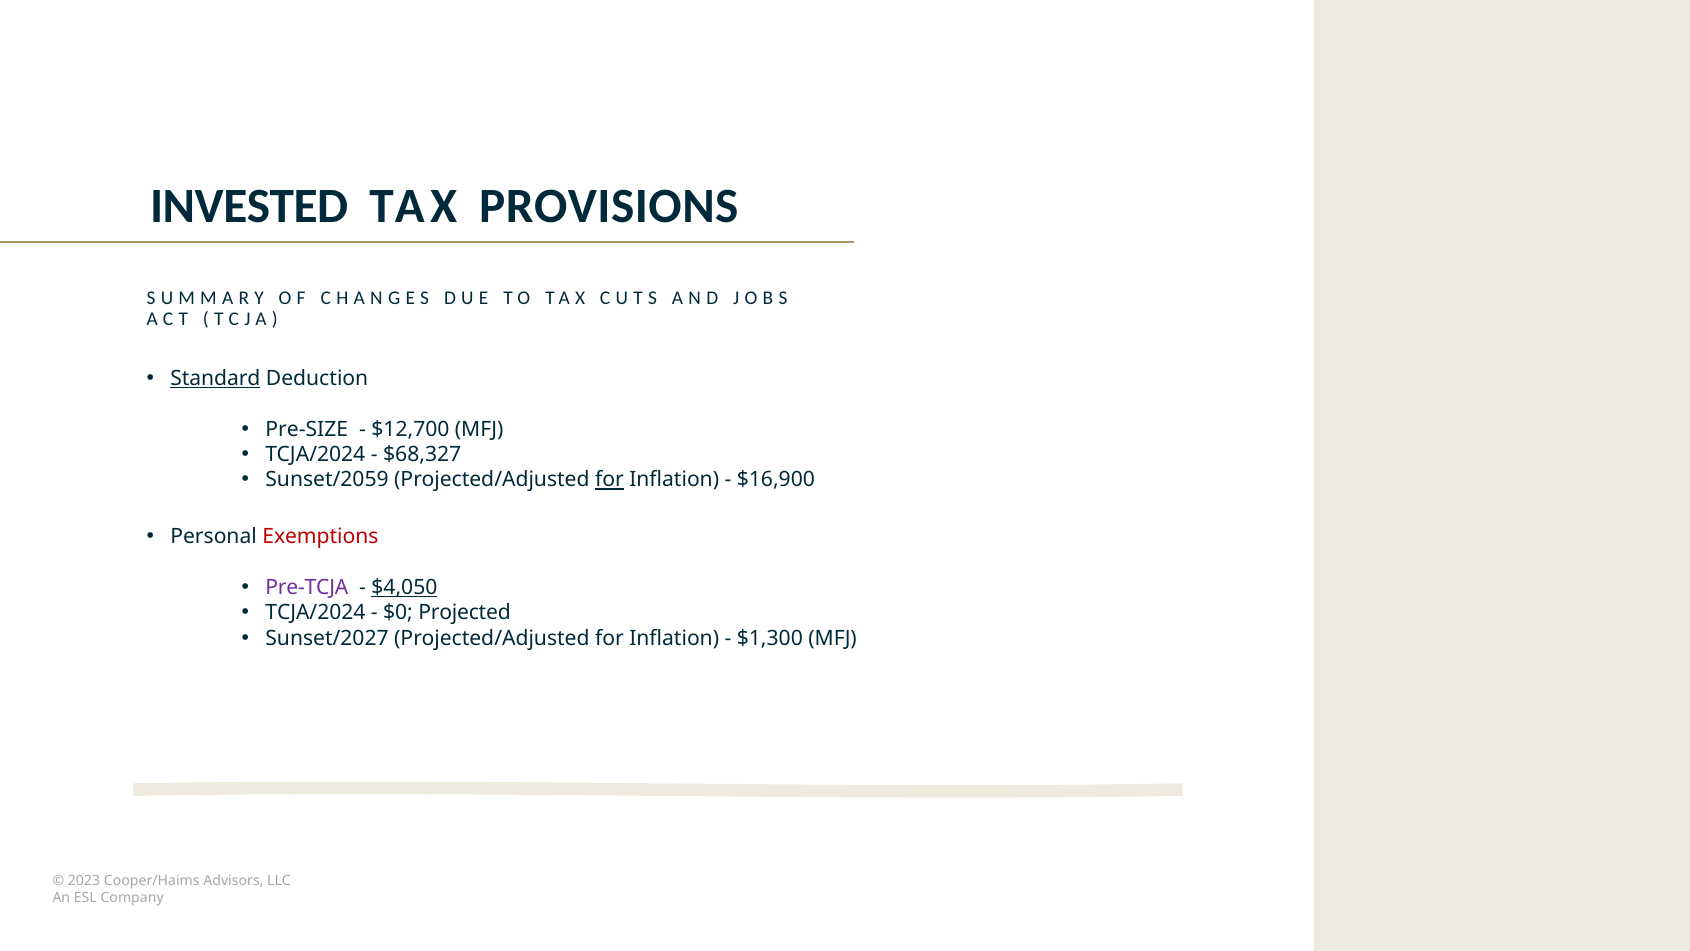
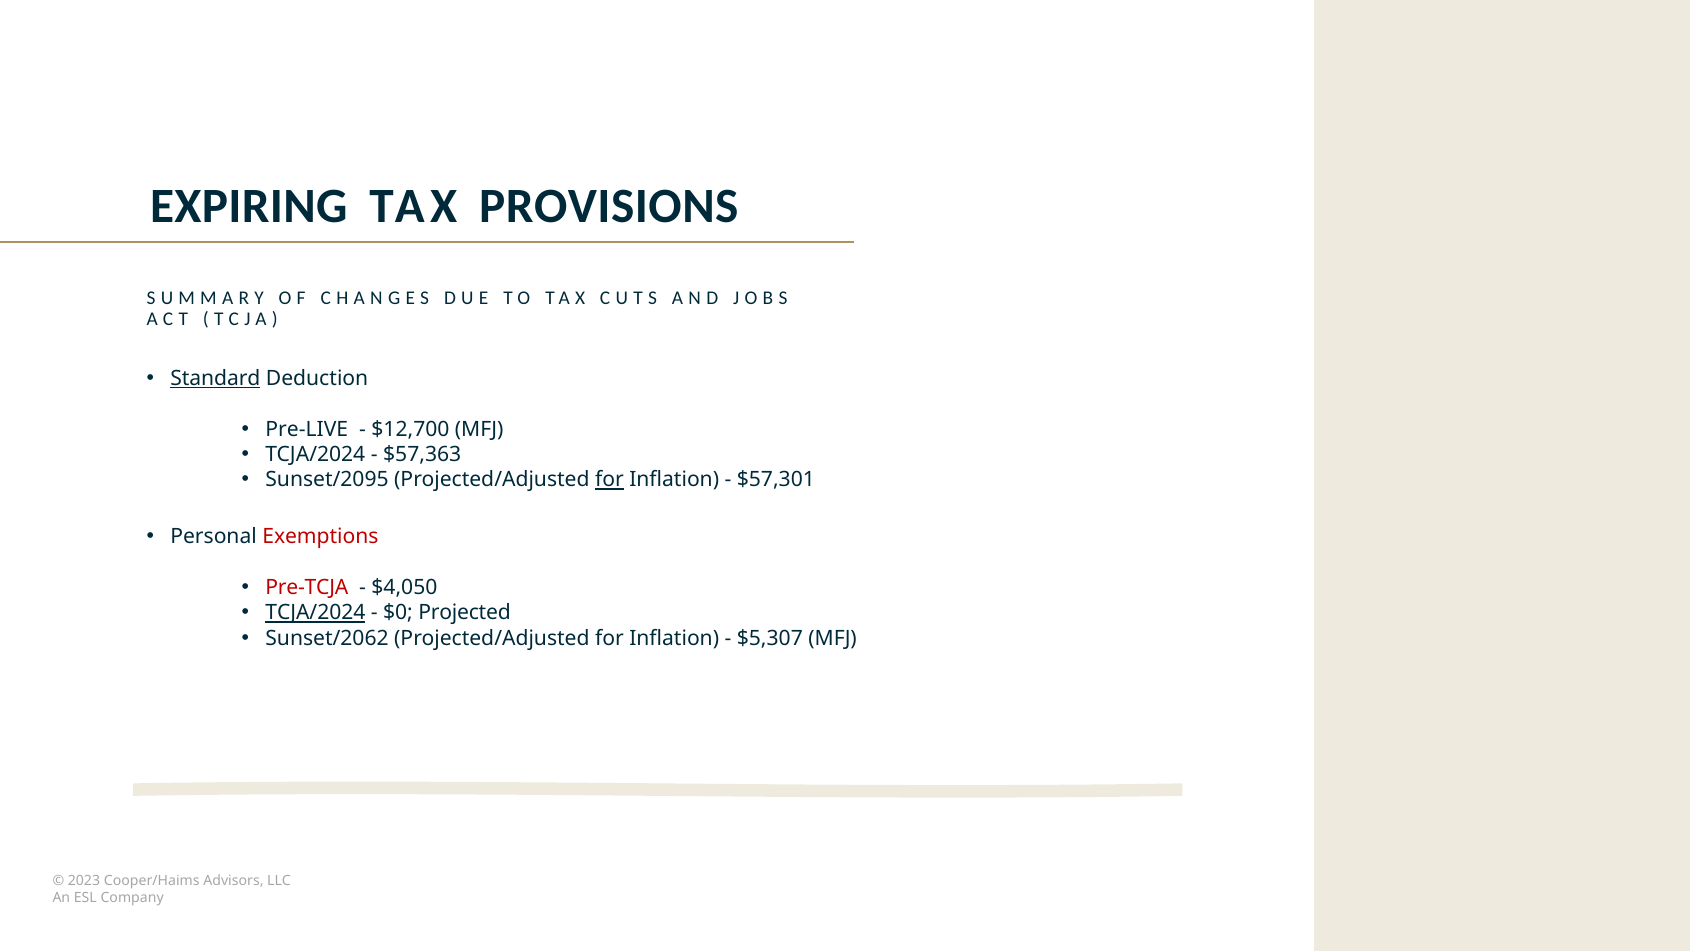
INVESTED: INVESTED -> EXPIRING (249, 206)
Pre-SIZE: Pre-SIZE -> Pre-LIVE (307, 429)
$68,327: $68,327 -> $57,363 (422, 454)
Sunset/2059: Sunset/2059 -> Sunset/2095 (327, 480)
$16,900: $16,900 -> $57,301 (776, 480)
Pre-TCJA colour: purple -> red (307, 587)
$4,050 underline: present -> none (404, 587)
TCJA/2024 underline: none -> present (315, 613)
Sunset/2027: Sunset/2027 -> Sunset/2062 (327, 638)
$1,300: $1,300 -> $5,307 (770, 638)
